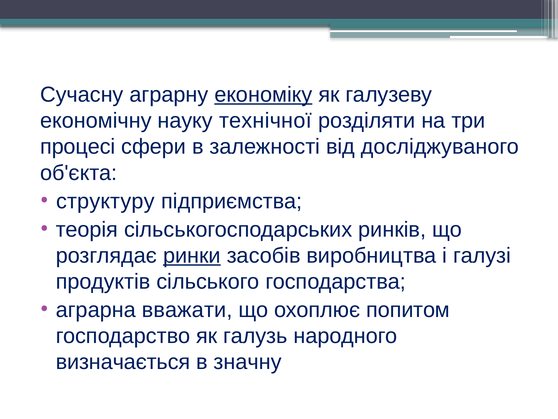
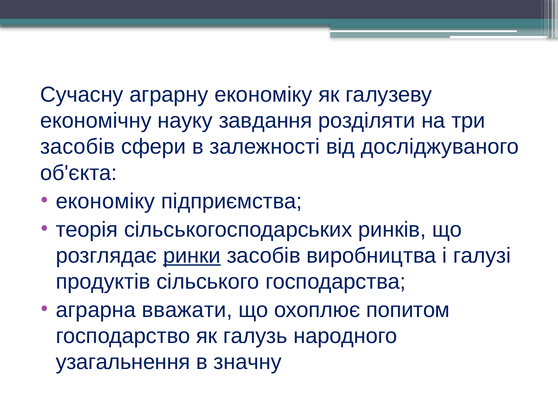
економіку underline: present -> none (263, 95)
технічної: технічної -> завдання (266, 121)
процесі: процесі -> засобів (78, 147)
структуру: структуру -> економіку (105, 201)
визначається: визначається -> узагальнення (123, 362)
